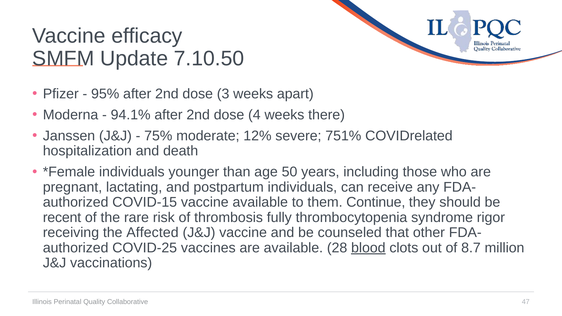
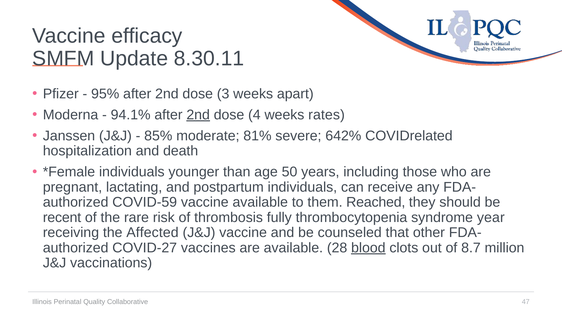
7.10.50: 7.10.50 -> 8.30.11 (209, 59)
2nd underline: none -> present (198, 115)
there: there -> rates (326, 115)
75%: 75% -> 85% (158, 136)
12%: 12% -> 81% (257, 136)
751%: 751% -> 642% (343, 136)
COVID-15: COVID-15 -> COVID-59 (145, 202)
Continue: Continue -> Reached (376, 202)
rigor: rigor -> year (491, 218)
COVID-25: COVID-25 -> COVID-27 (145, 248)
